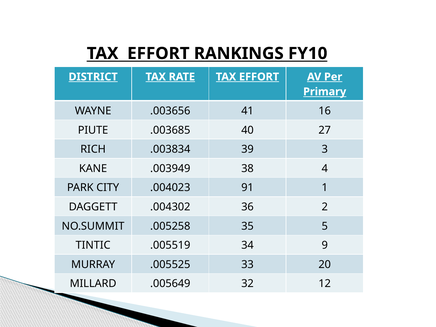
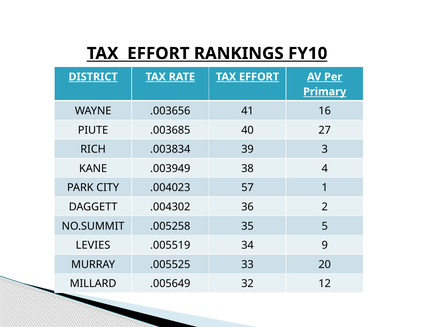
91: 91 -> 57 (247, 188)
TINTIC: TINTIC -> LEVIES (93, 245)
